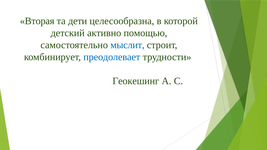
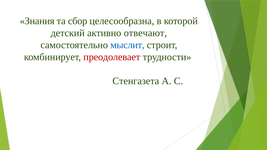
Вторая: Вторая -> Знания (37, 21)
дети: дети -> сбор (78, 21)
помощью: помощью -> отвечают (145, 33)
преодолевает colour: blue -> red (112, 57)
Геокешинг: Геокешинг -> Стенгазета (136, 81)
